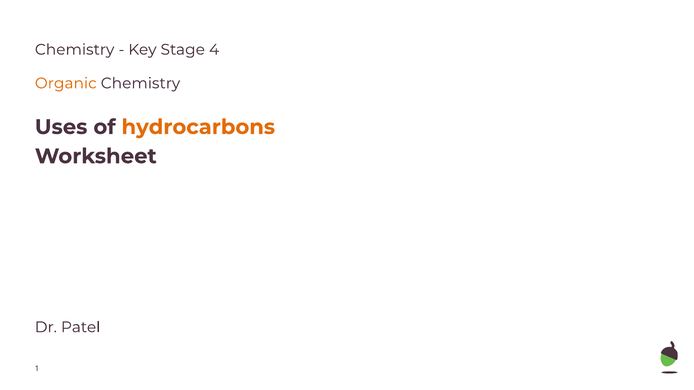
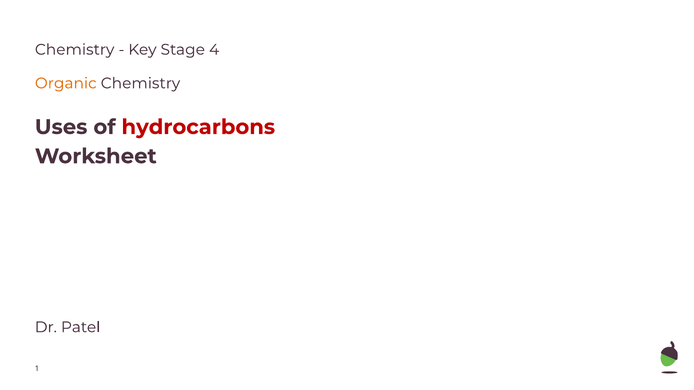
hydrocarbons colour: orange -> red (198, 127)
